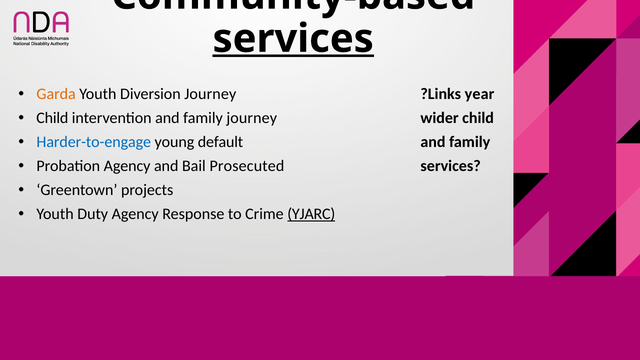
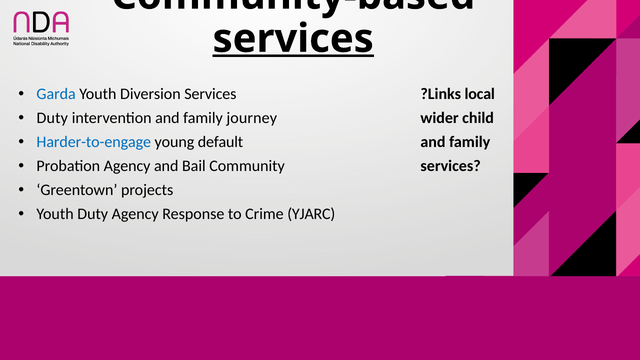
Garda colour: orange -> blue (56, 94)
Diversion Journey: Journey -> Services (210, 94)
year: year -> local (480, 94)
Child: Child -> Duty (52, 118)
Prosecuted: Prosecuted -> Community (247, 166)
YJARC underline: present -> none (311, 214)
